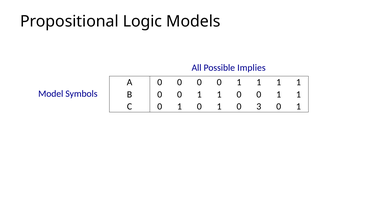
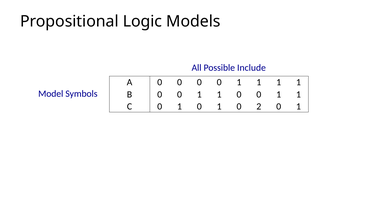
Implies: Implies -> Include (251, 67)
3: 3 -> 2 (259, 106)
